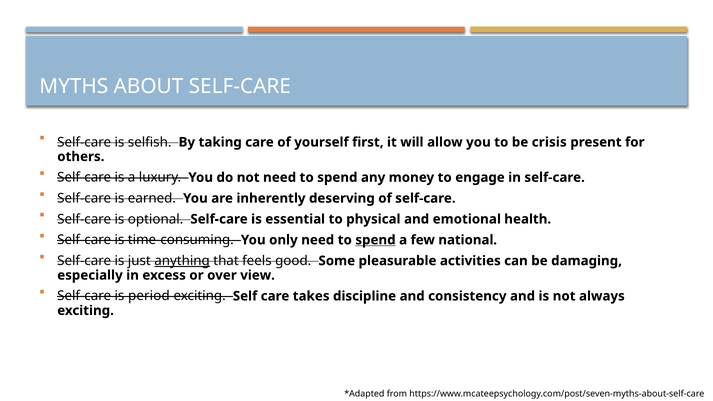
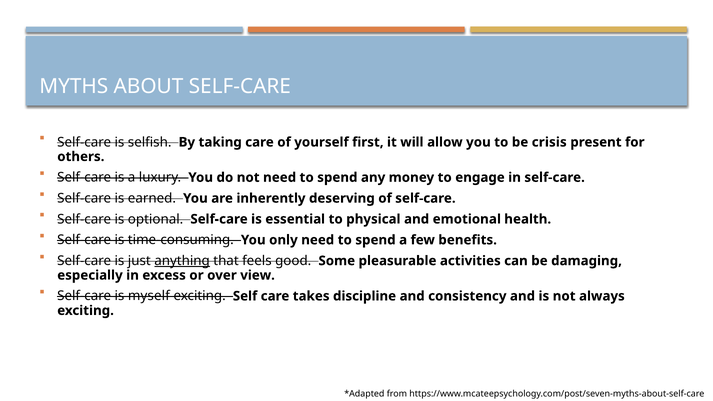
spend underline: present -> none (375, 240)
national: national -> benefits (468, 240)
period: period -> myself (149, 296)
